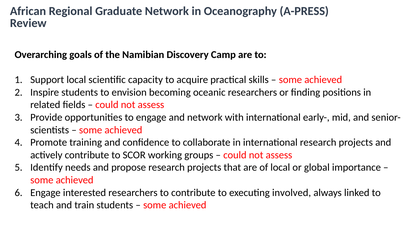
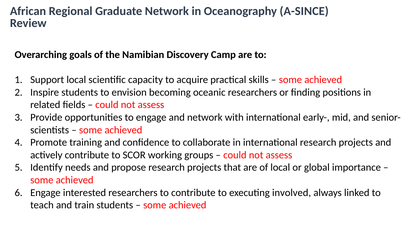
A-PRESS: A-PRESS -> A-SINCE (304, 11)
